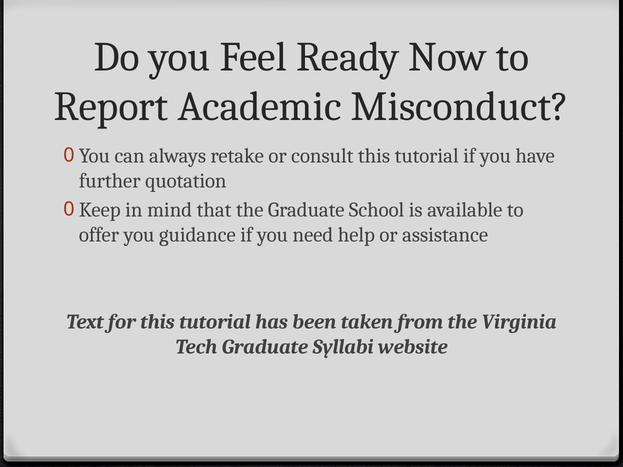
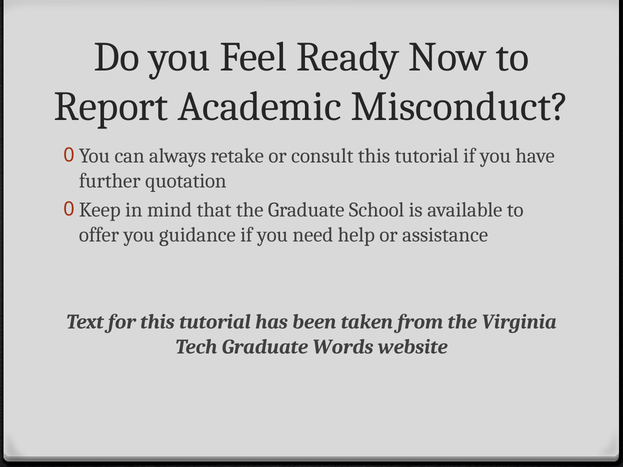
Syllabi: Syllabi -> Words (343, 347)
